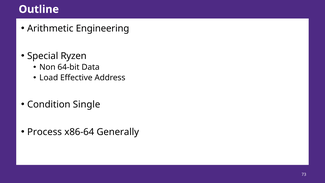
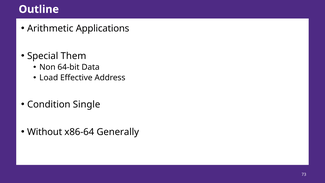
Engineering: Engineering -> Applications (103, 28)
Ryzen: Ryzen -> Them (73, 56)
Process: Process -> Without (45, 132)
